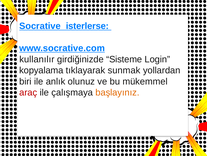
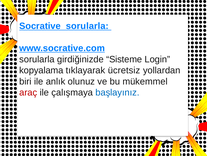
Socrative isterlerse: isterlerse -> sorularla (87, 26)
kullanılır: kullanılır -> sorularla (37, 59)
sunmak: sunmak -> ücretsiz (124, 70)
başlayınız colour: orange -> blue (117, 92)
